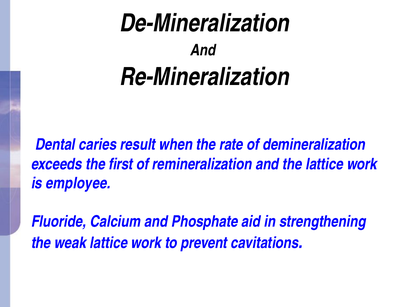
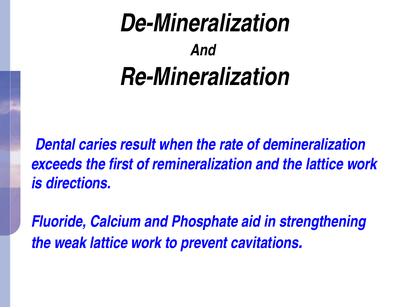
employee: employee -> directions (78, 184)
